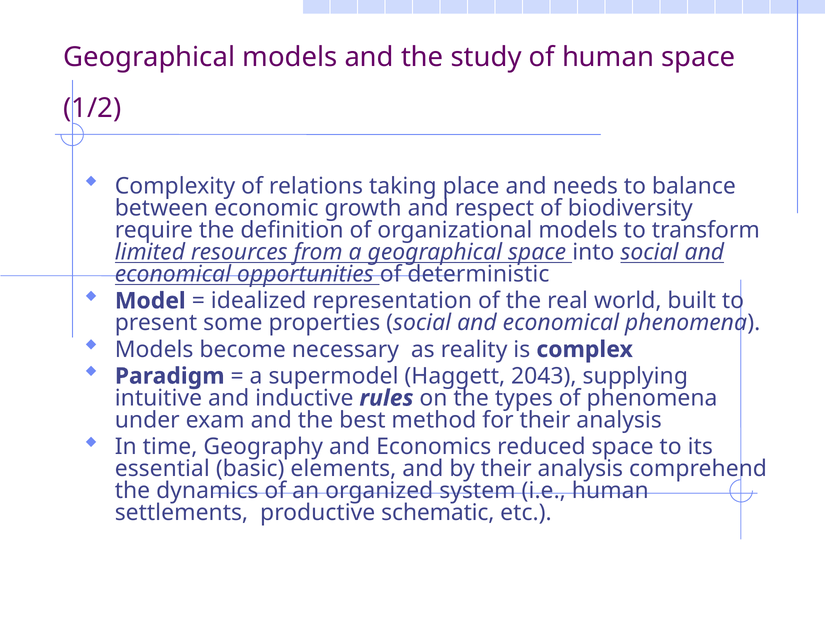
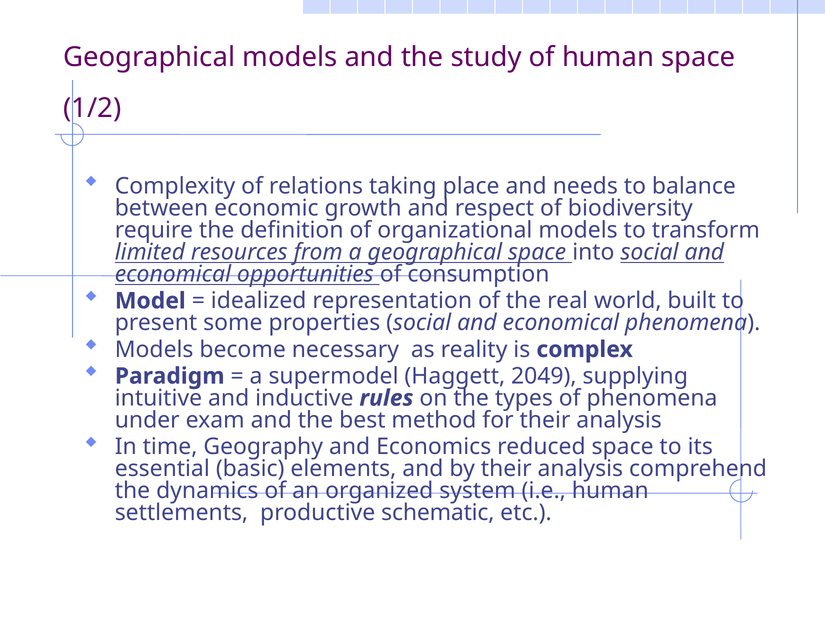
deterministic: deterministic -> consumption (478, 274)
2043: 2043 -> 2049 (544, 376)
